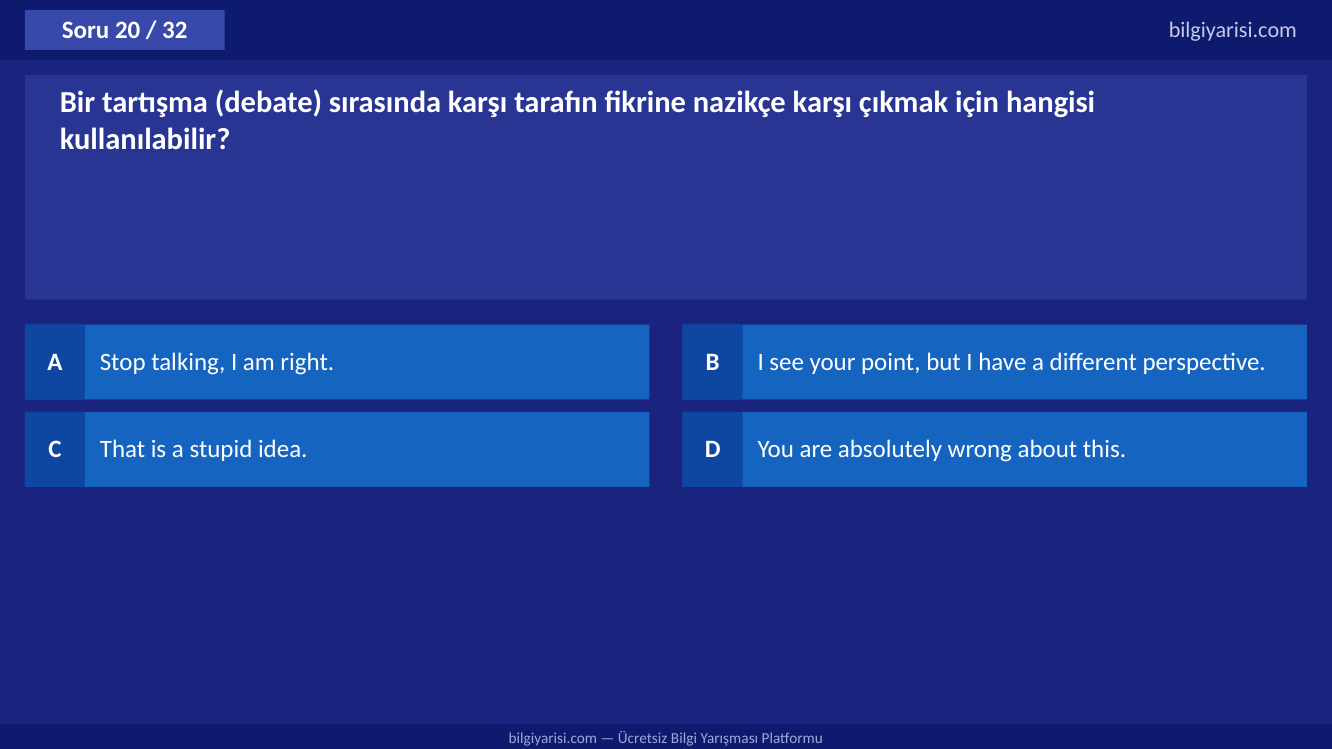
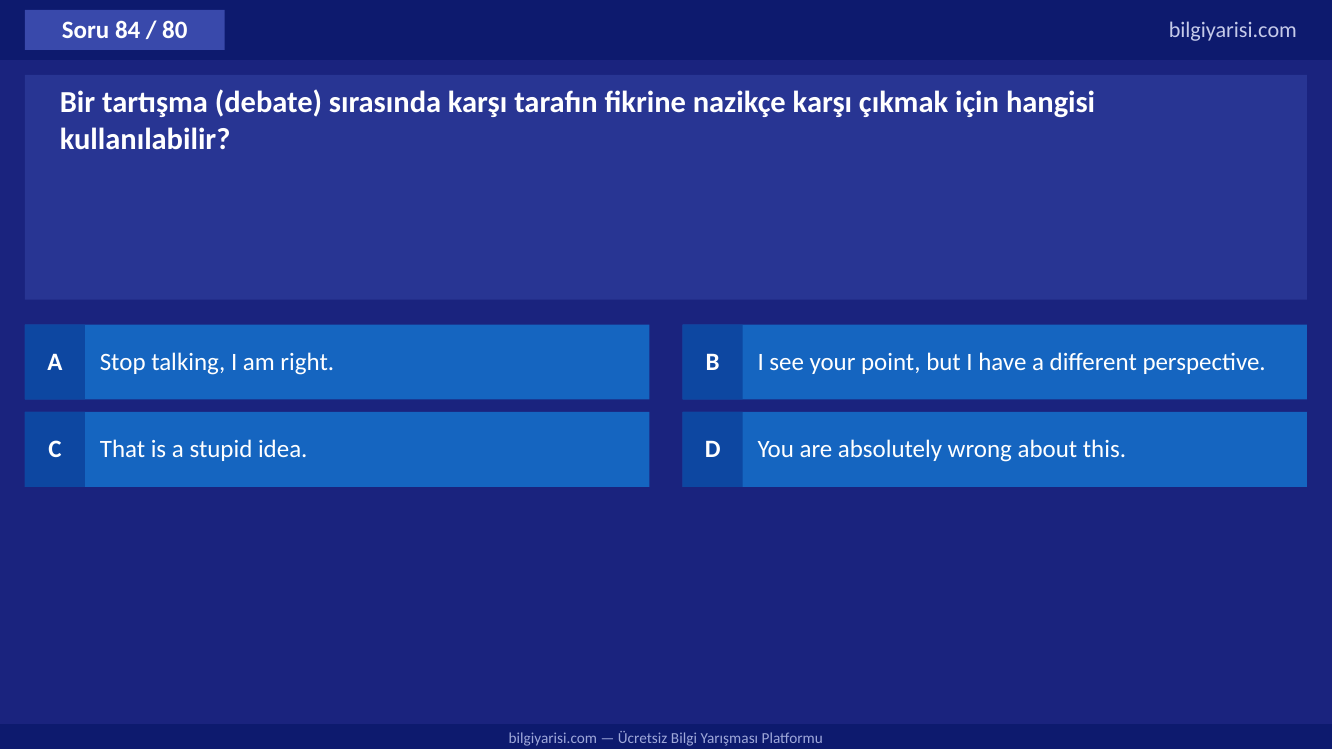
20: 20 -> 84 (128, 30)
32: 32 -> 80 (175, 30)
